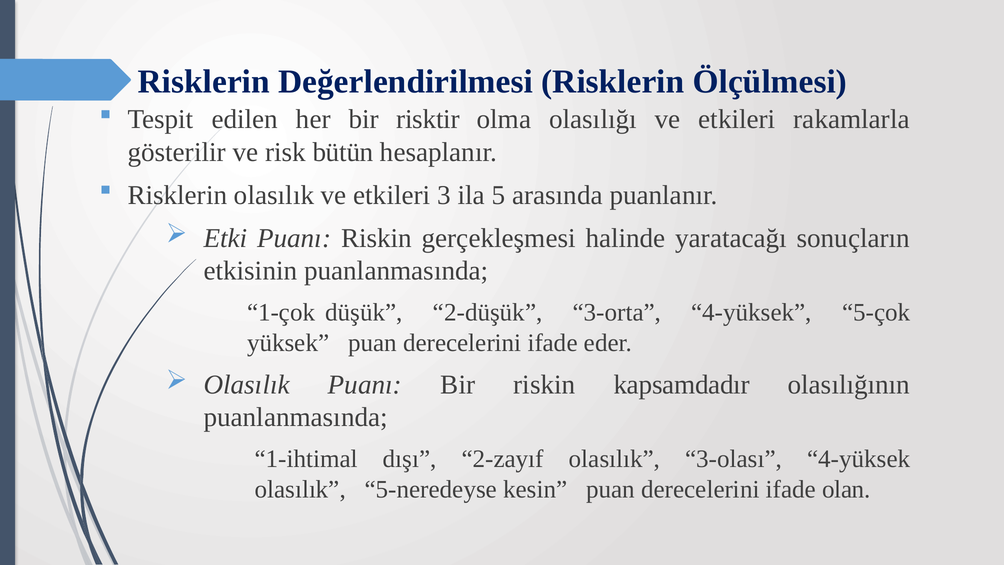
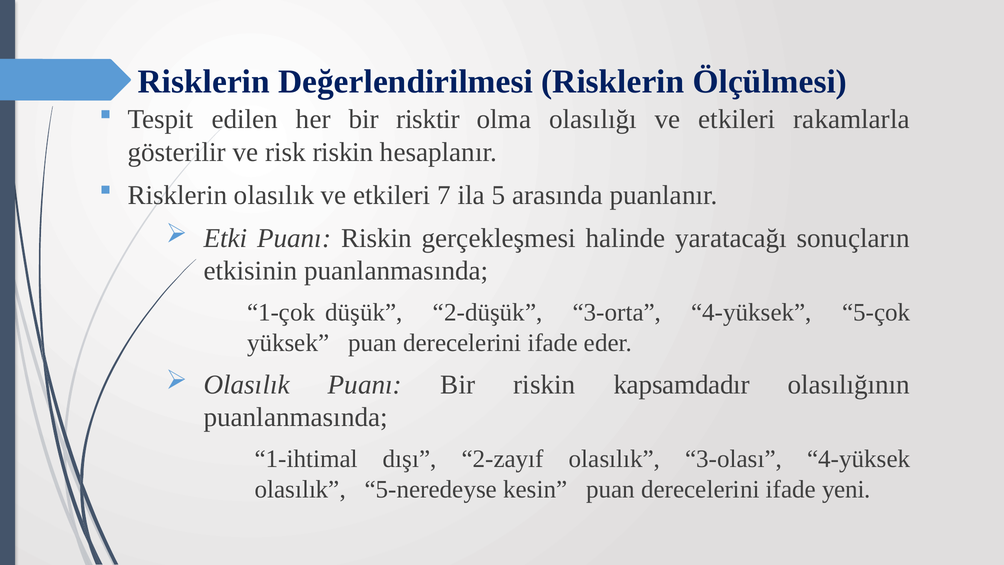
risk bütün: bütün -> riskin (343, 152)
3: 3 -> 7 (444, 195)
olan: olan -> yeni (846, 489)
